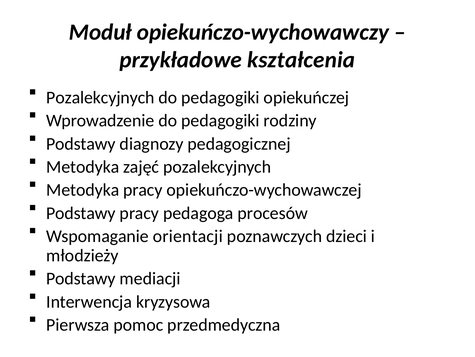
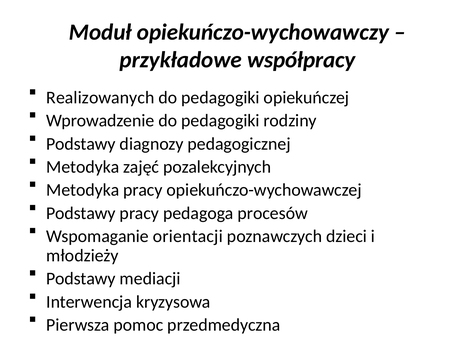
kształcenia: kształcenia -> współpracy (301, 60)
Pozalekcyjnych: Pozalekcyjnych -> Realizowanych (100, 97)
